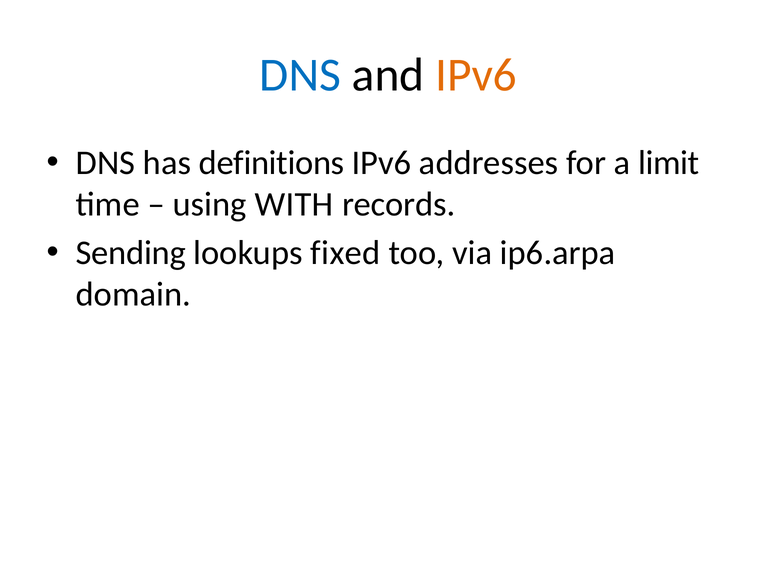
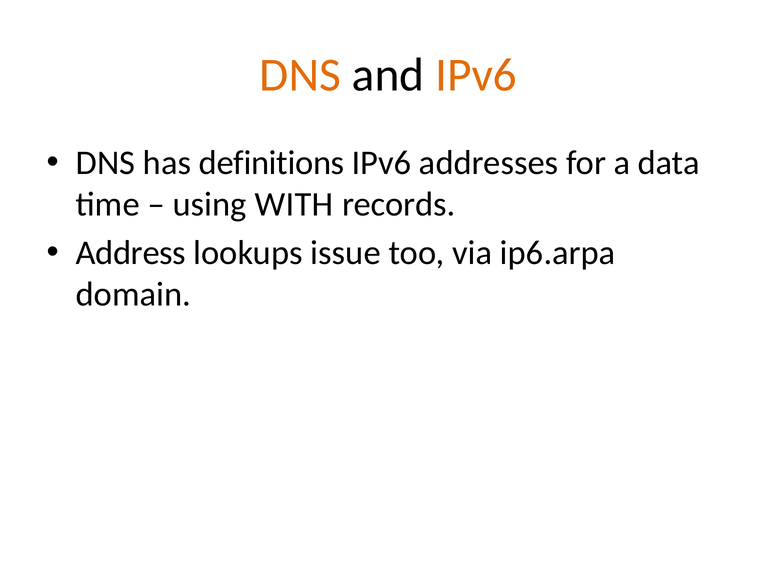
DNS colour: blue -> orange (300, 75)
limit: limit -> data (669, 163)
Sending: Sending -> Address (131, 253)
fixed: fixed -> issue (346, 253)
